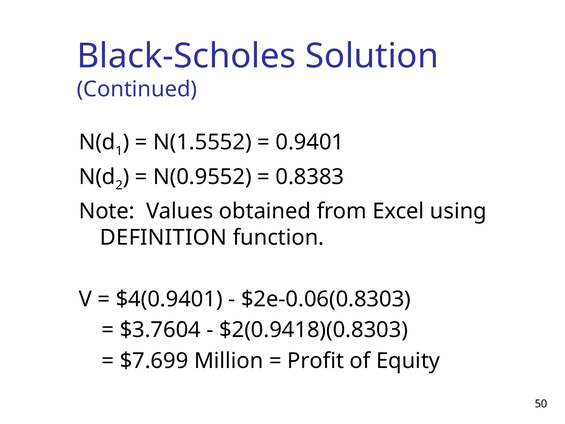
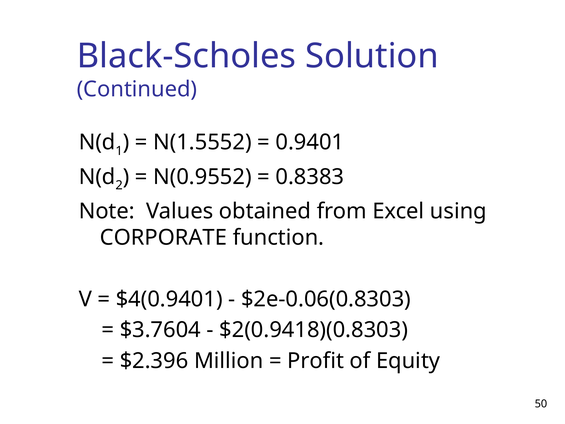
DEFINITION: DEFINITION -> CORPORATE (163, 237)
$7.699: $7.699 -> $2.396 (154, 361)
